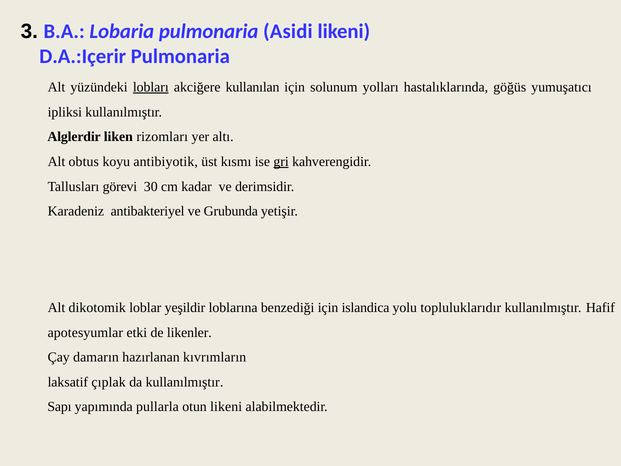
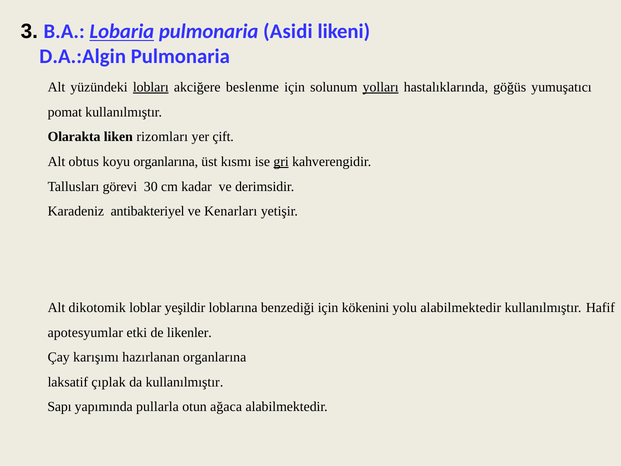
Lobaria underline: none -> present (122, 31)
D.A.:Içerir: D.A.:Içerir -> D.A.:Algin (83, 56)
kullanılan: kullanılan -> beslenme (252, 87)
yolları underline: none -> present (381, 87)
ipliksi: ipliksi -> pomat (65, 112)
Alglerdir: Alglerdir -> Olarakta (74, 137)
altı: altı -> çift (223, 137)
koyu antibiyotik: antibiyotik -> organlarına (166, 162)
Grubunda: Grubunda -> Kenarları (231, 211)
islandica: islandica -> kökenini (366, 307)
yolu topluluklarıdır: topluluklarıdır -> alabilmektedir (461, 307)
damarın: damarın -> karışımı (96, 357)
hazırlanan kıvrımların: kıvrımların -> organlarına (215, 357)
otun likeni: likeni -> ağaca (226, 407)
